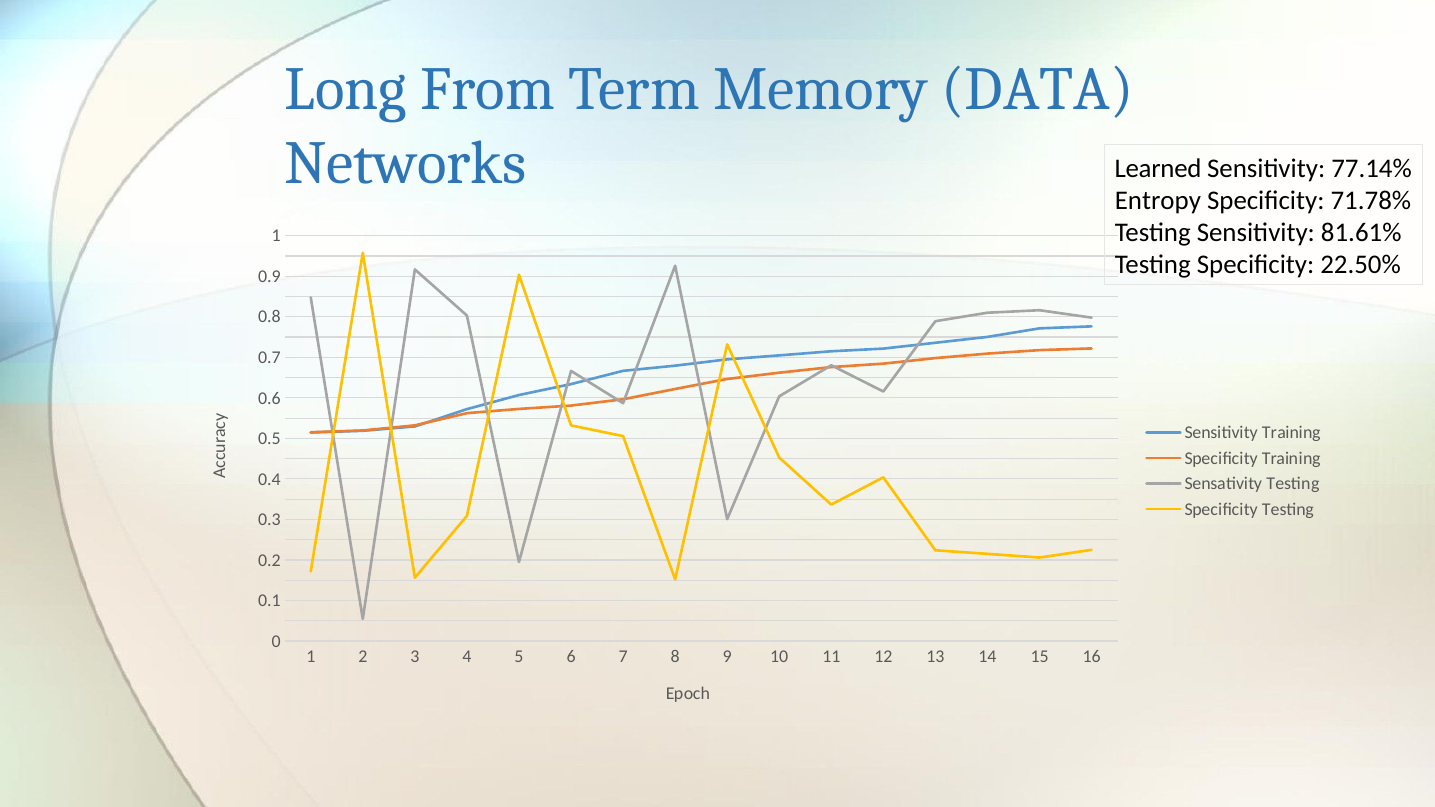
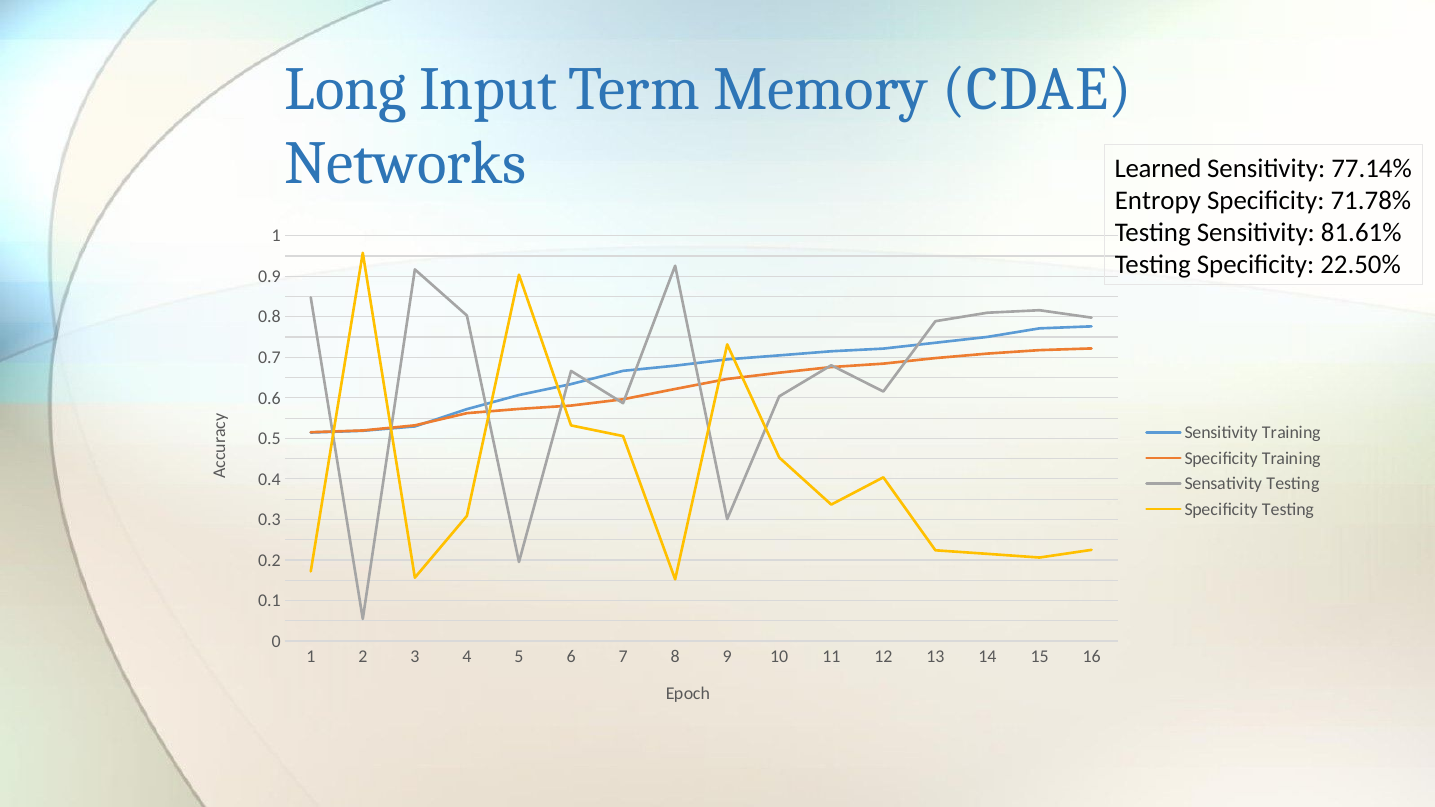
From: From -> Input (488, 89)
DATA: DATA -> CDAE (1037, 89)
